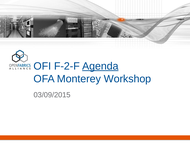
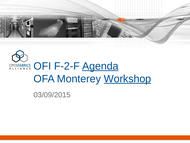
Workshop underline: none -> present (127, 79)
